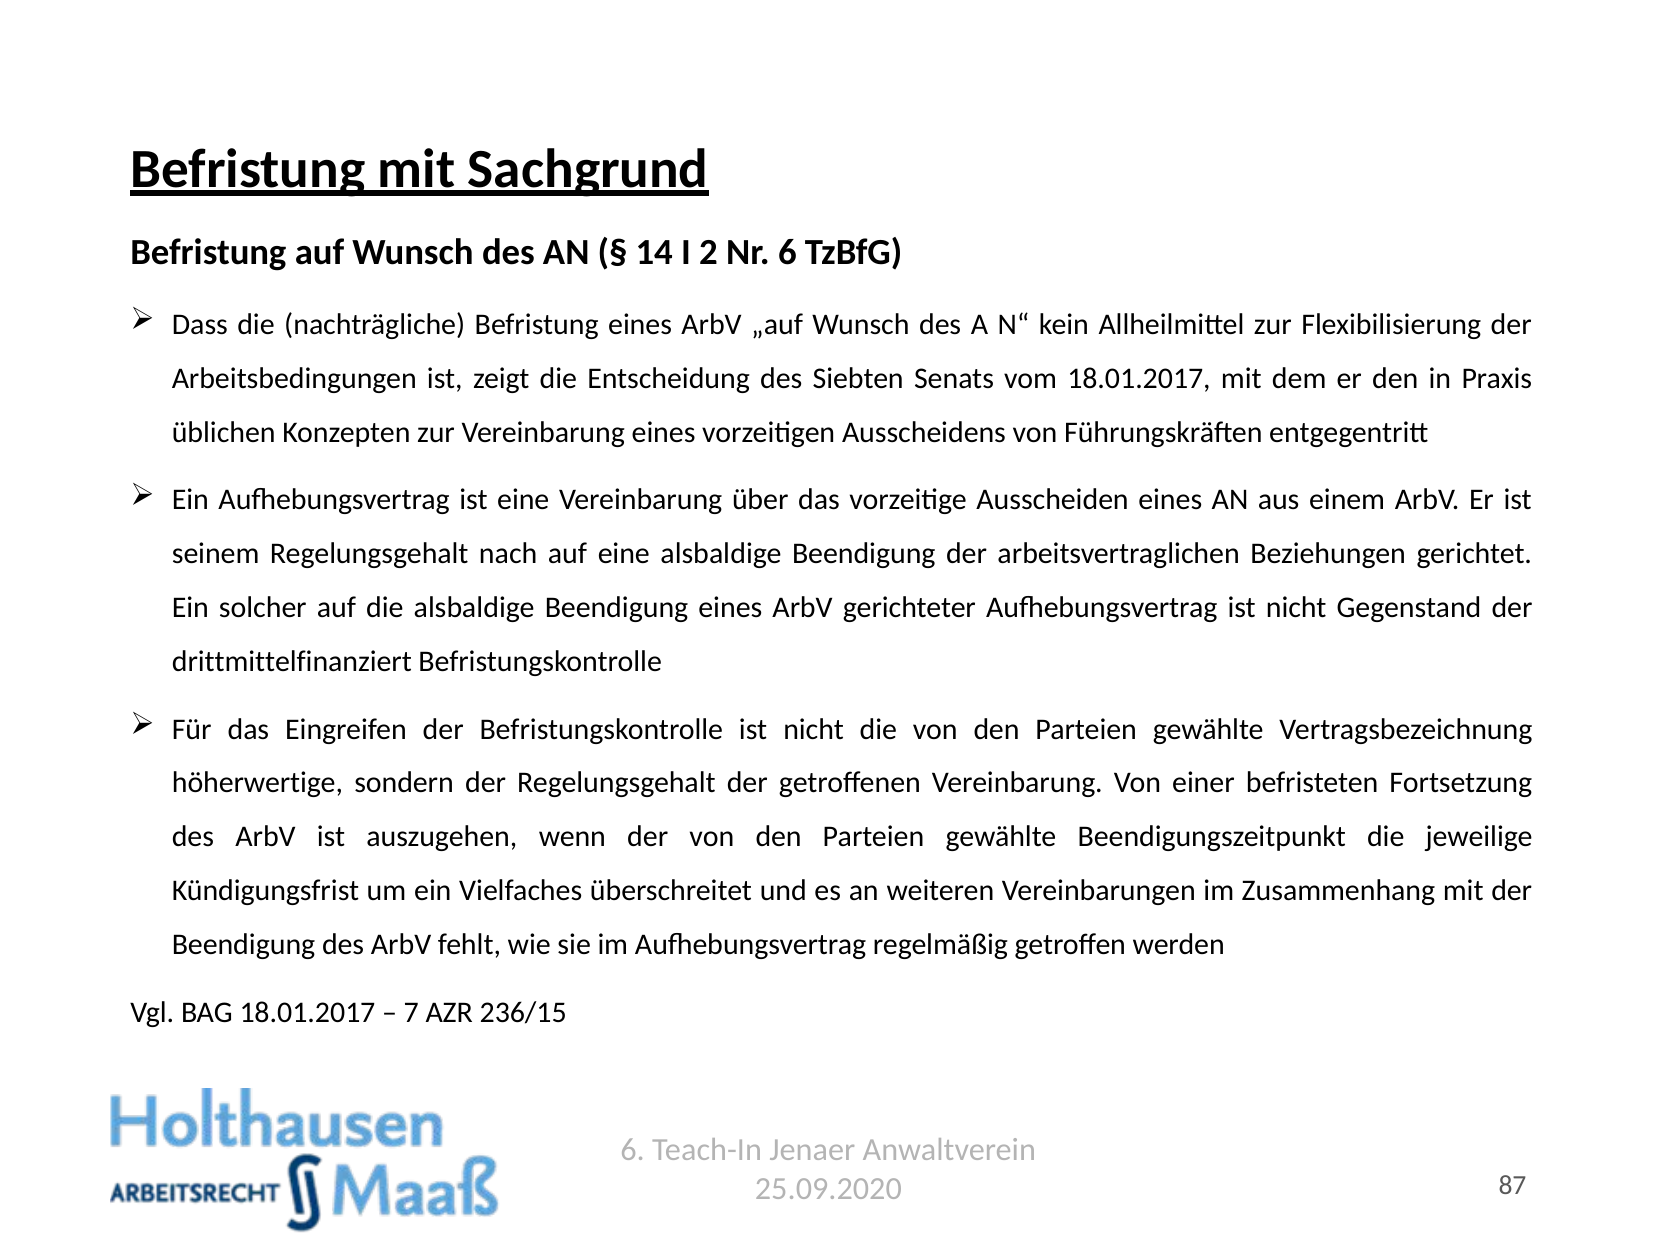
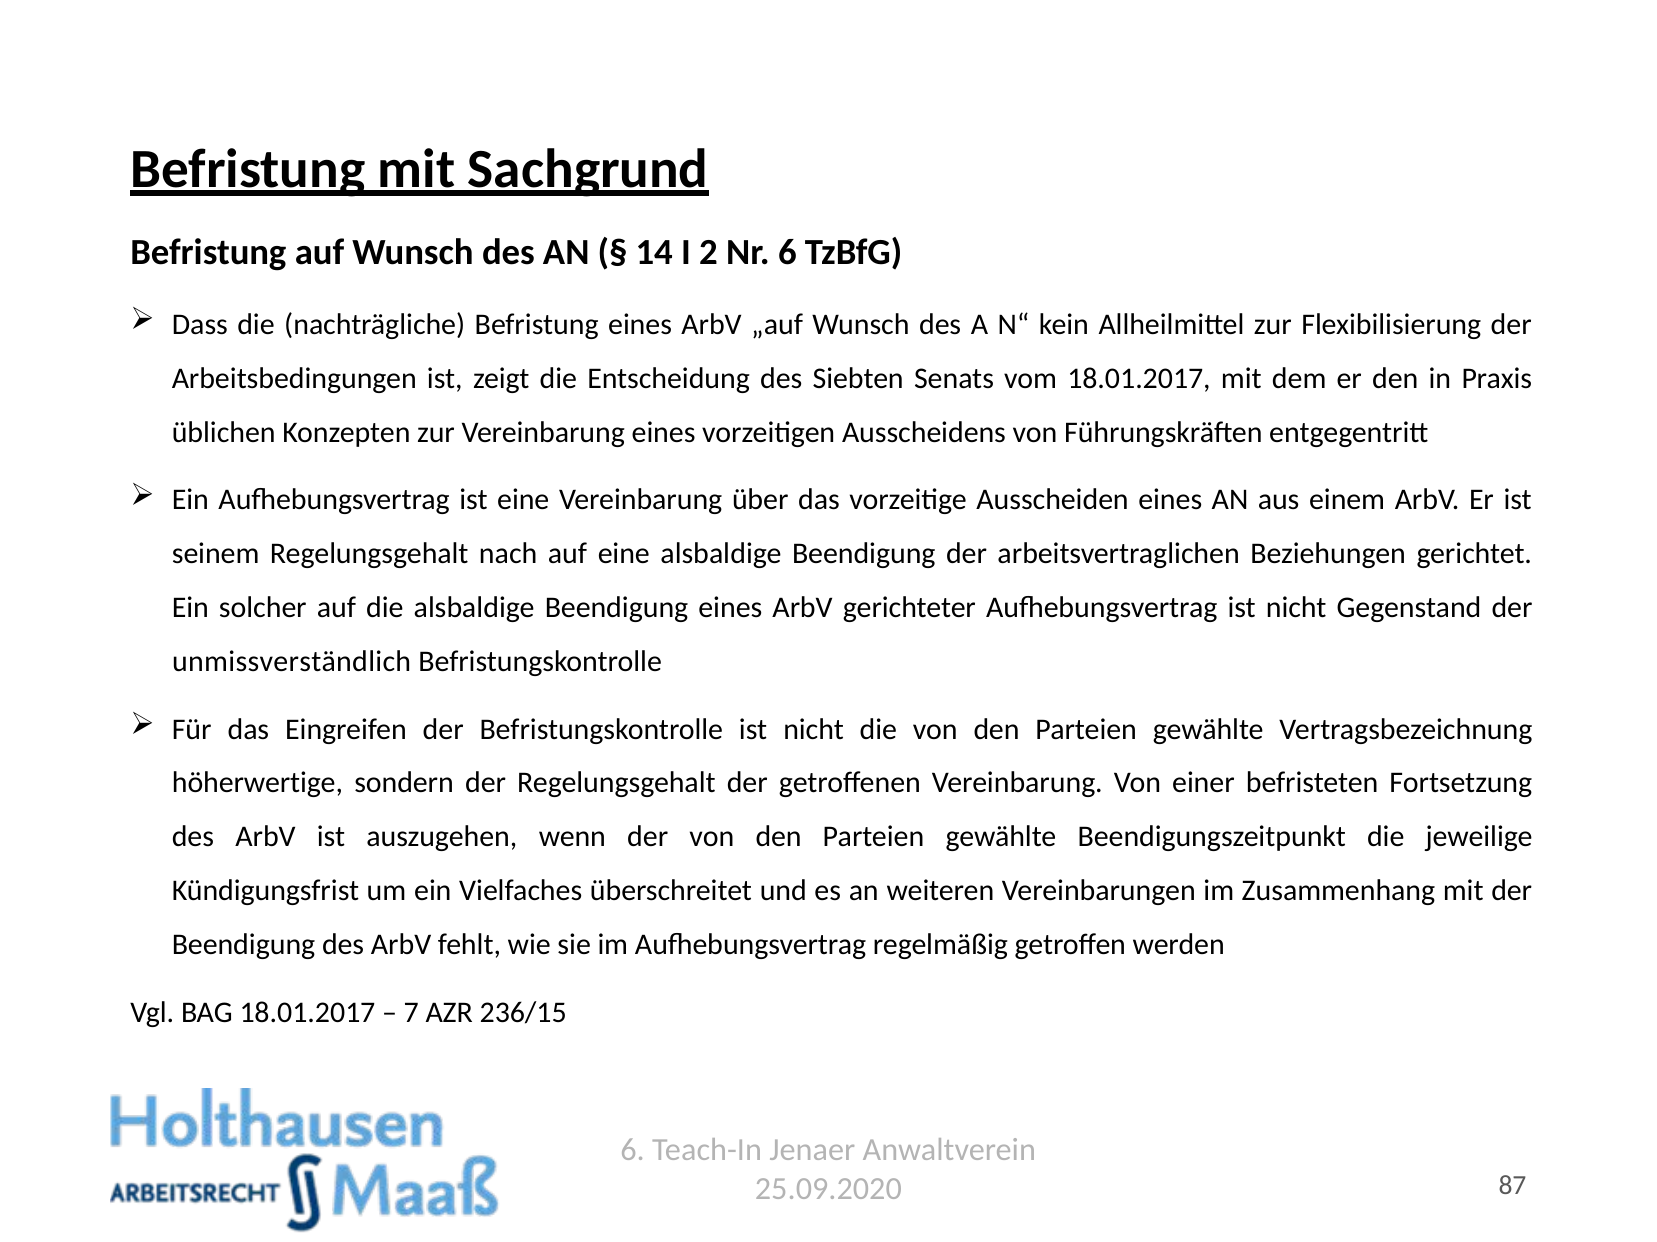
drittmittelfinanziert: drittmittelfinanziert -> unmissverständlich (292, 662)
